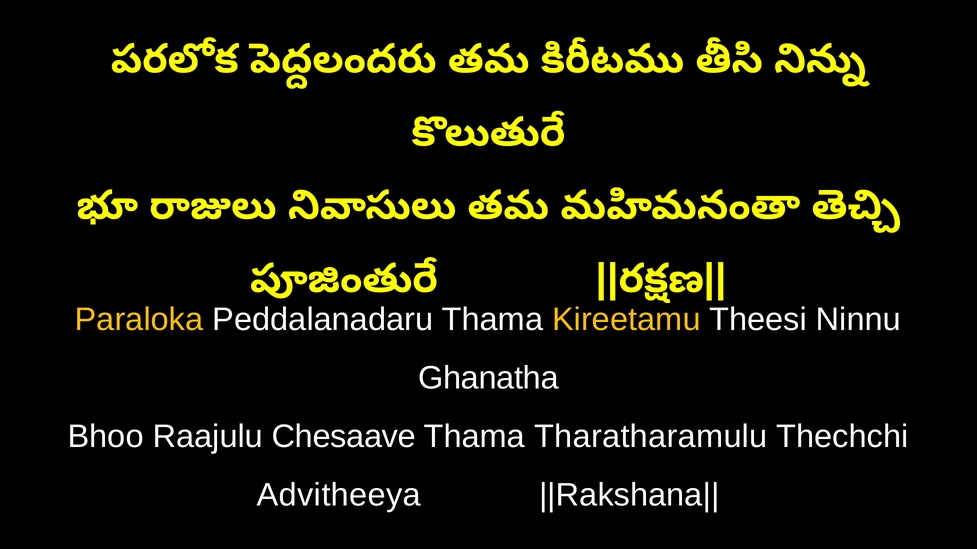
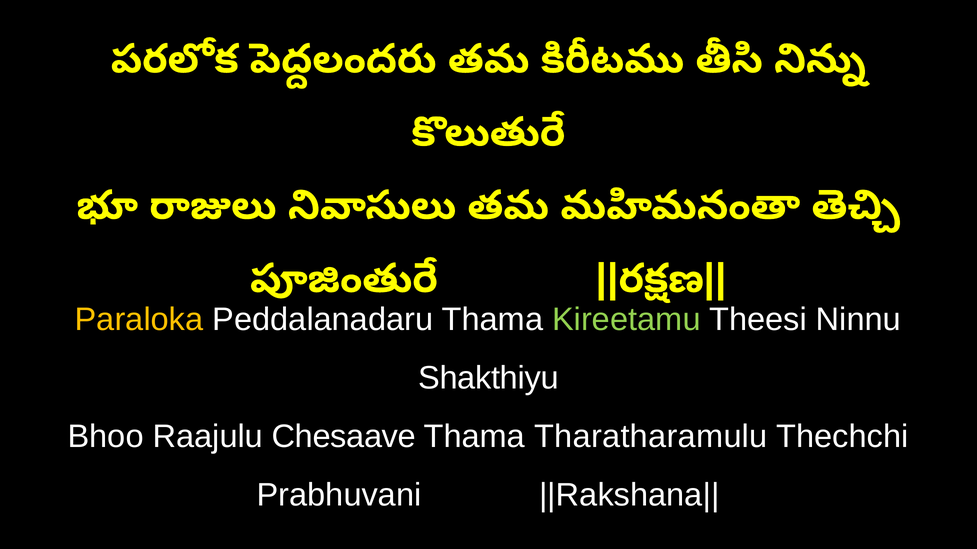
Kireetamu colour: yellow -> light green (626, 320)
Ghanatha: Ghanatha -> Shakthiyu (488, 378)
Advitheeya: Advitheeya -> Prabhuvani (339, 496)
